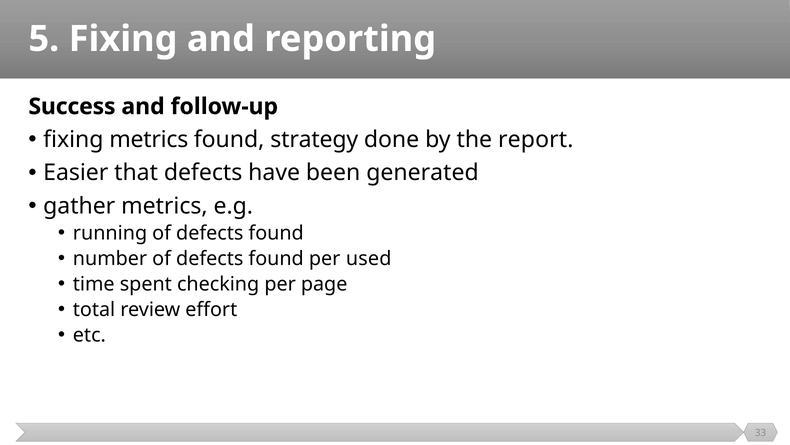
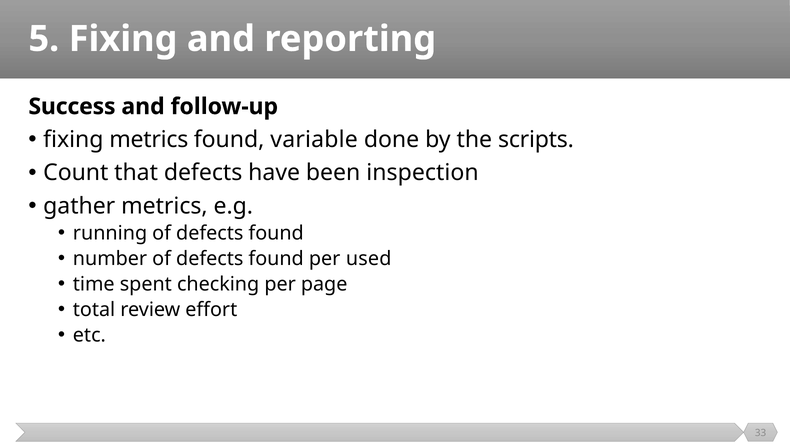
strategy: strategy -> variable (314, 139)
report: report -> scripts (536, 139)
Easier: Easier -> Count (76, 173)
generated: generated -> inspection (422, 173)
